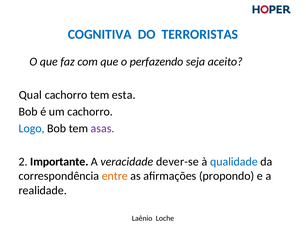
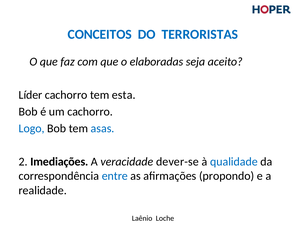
COGNITIVA: COGNITIVA -> CONCEITOS (100, 34)
perfazendo: perfazendo -> elaboradas (156, 62)
Qual: Qual -> Líder (31, 95)
asas colour: purple -> blue (103, 128)
Importante: Importante -> Imediações (59, 161)
entre colour: orange -> blue (115, 176)
